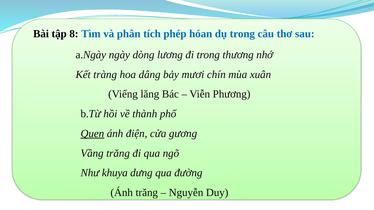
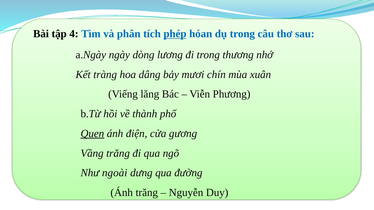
8: 8 -> 4 (74, 34)
phép underline: none -> present (175, 34)
khuya: khuya -> ngoài (115, 173)
